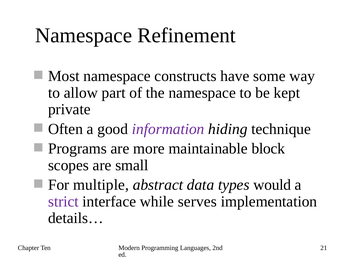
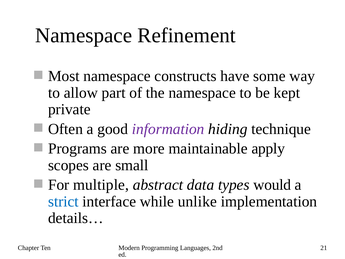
block: block -> apply (268, 148)
strict colour: purple -> blue (63, 201)
serves: serves -> unlike (197, 201)
